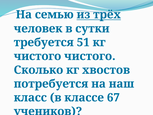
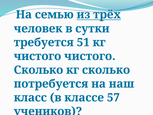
кг хвостов: хвостов -> сколько (106, 70)
67: 67 -> 57 (113, 97)
